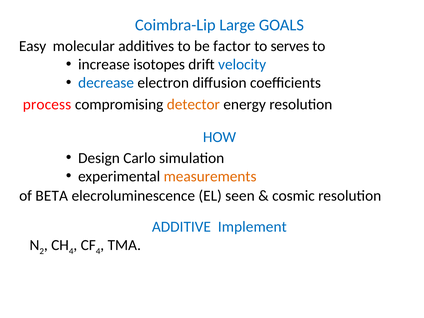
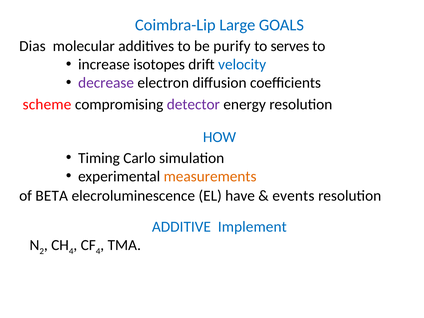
Easy: Easy -> Dias (32, 46)
factor: factor -> purify (232, 46)
decrease colour: blue -> purple (106, 83)
process: process -> scheme (47, 105)
detector colour: orange -> purple (193, 105)
Design: Design -> Timing (99, 158)
seen: seen -> have (240, 196)
cosmic: cosmic -> events (293, 196)
